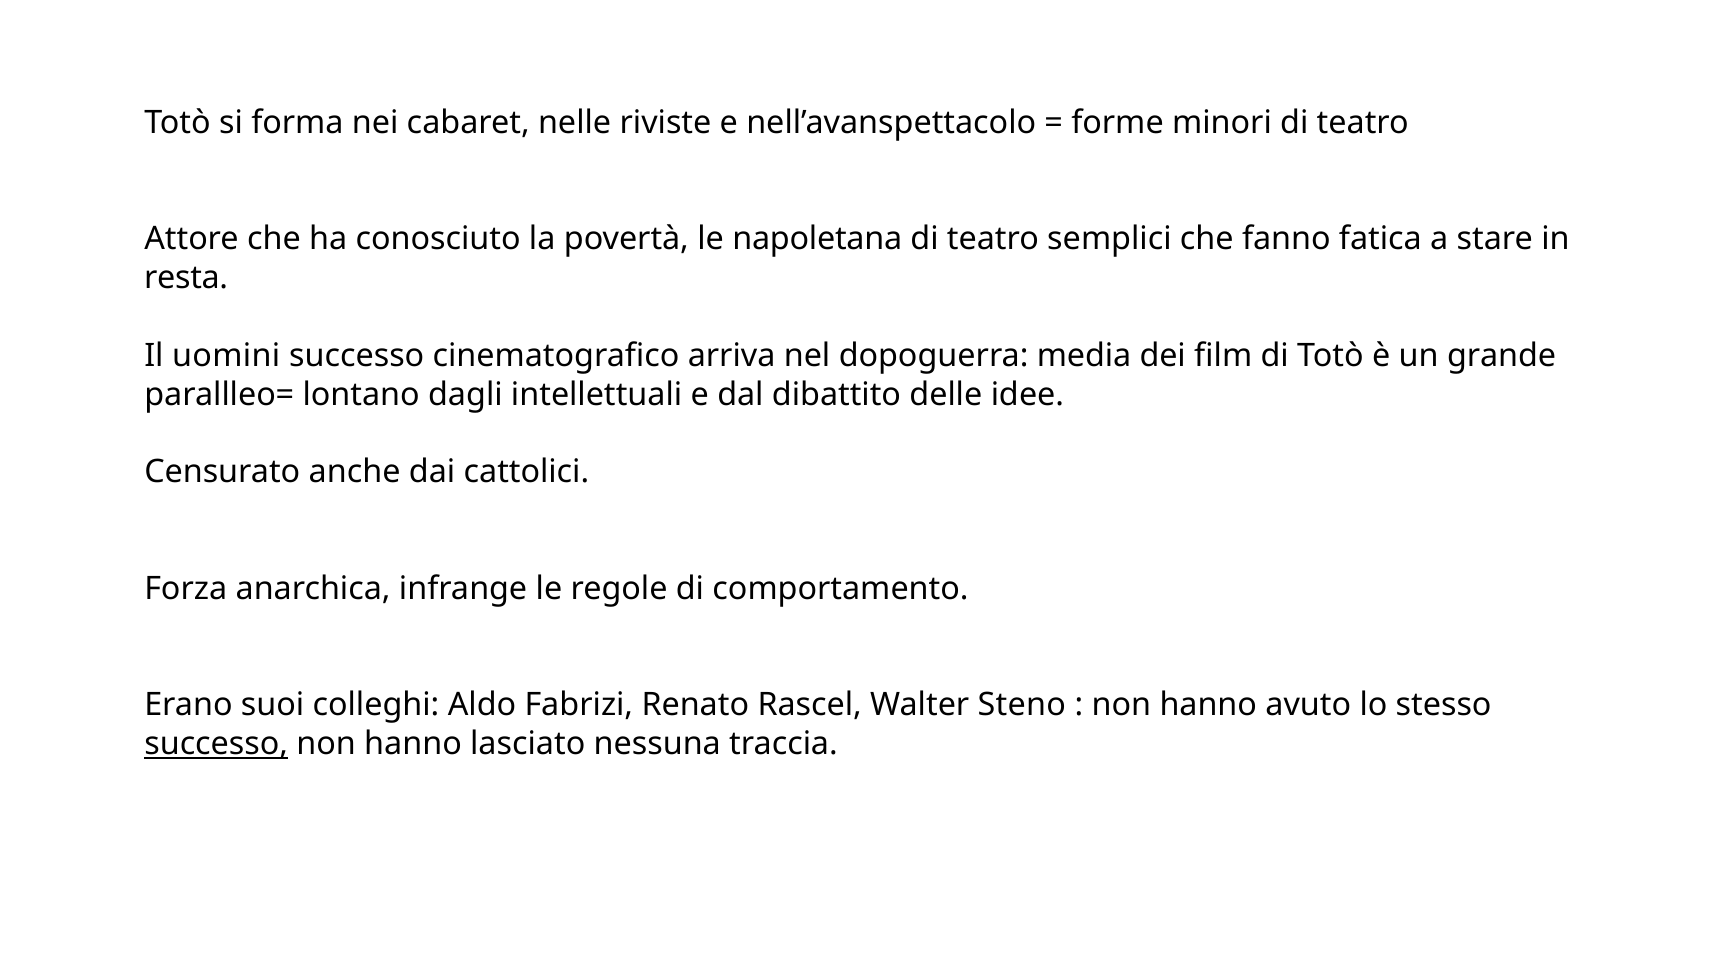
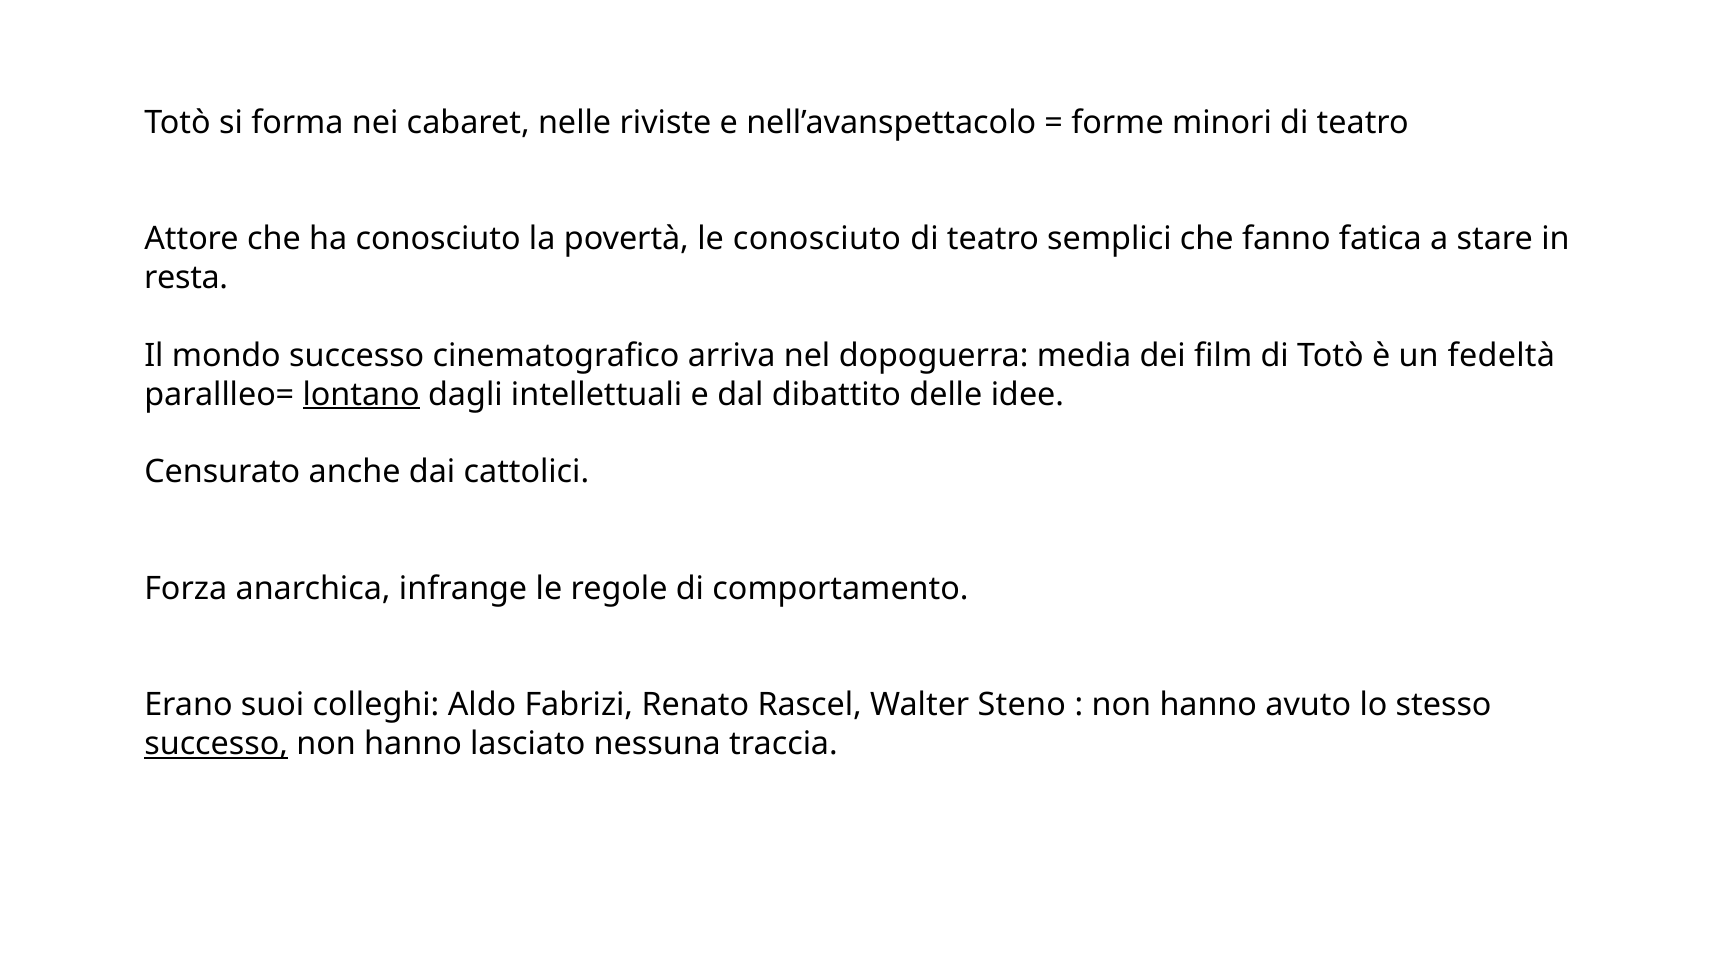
le napoletana: napoletana -> conosciuto (817, 239)
uomini: uomini -> mondo (226, 356)
grande: grande -> fedeltà (1501, 356)
lontano underline: none -> present (361, 394)
